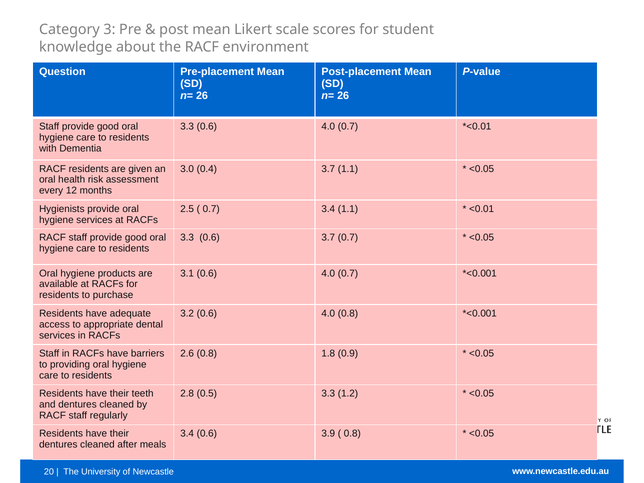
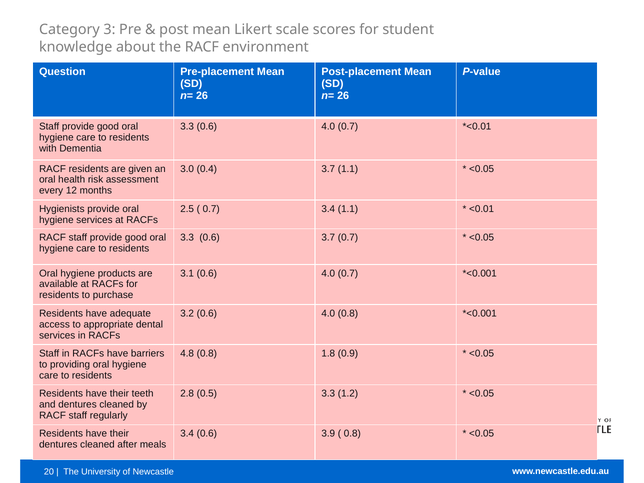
2.6: 2.6 -> 4.8 (187, 353)
